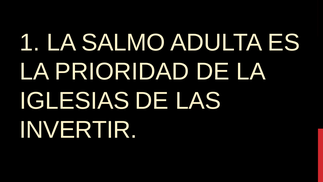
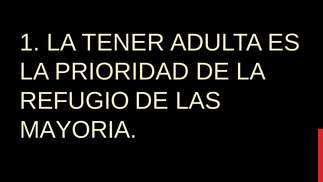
SALMO: SALMO -> TENER (123, 43)
IGLESIAS: IGLESIAS -> REFUGIO (75, 101)
INVERTIR: INVERTIR -> MAYORIA (78, 130)
